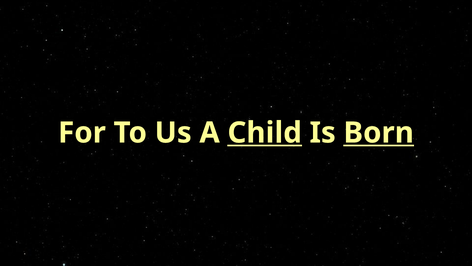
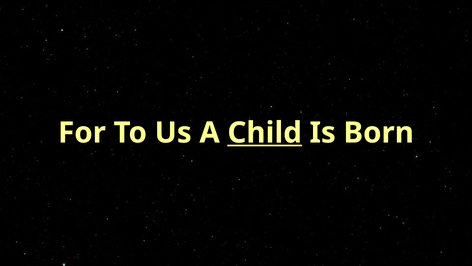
Born underline: present -> none (379, 133)
